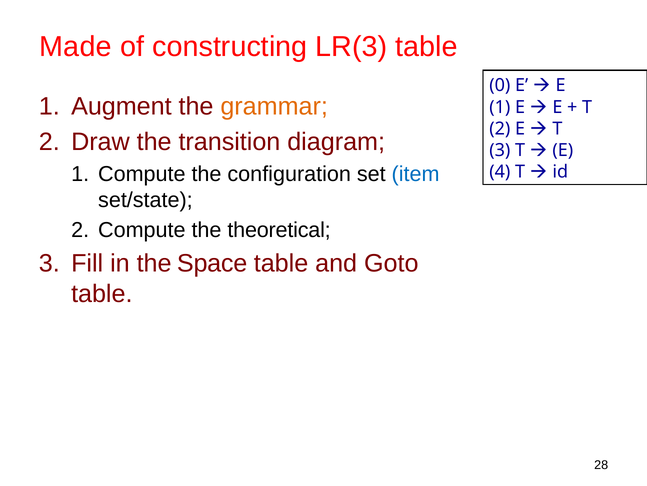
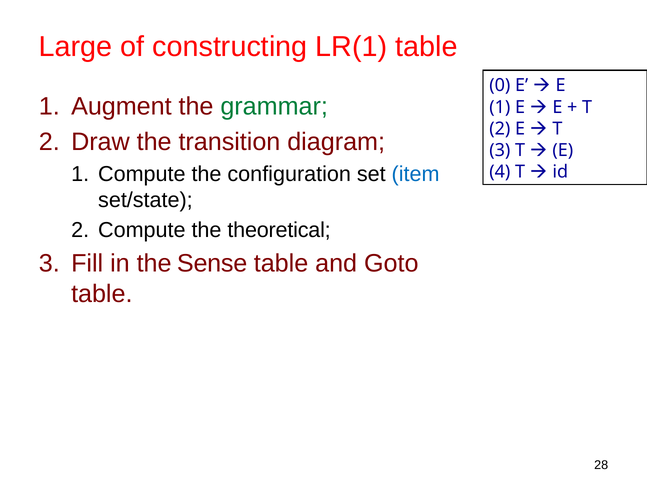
Made: Made -> Large (76, 47)
LR(3: LR(3 -> LR(1 (351, 47)
grammar colour: orange -> green (274, 106)
Space: Space -> Sense (212, 263)
